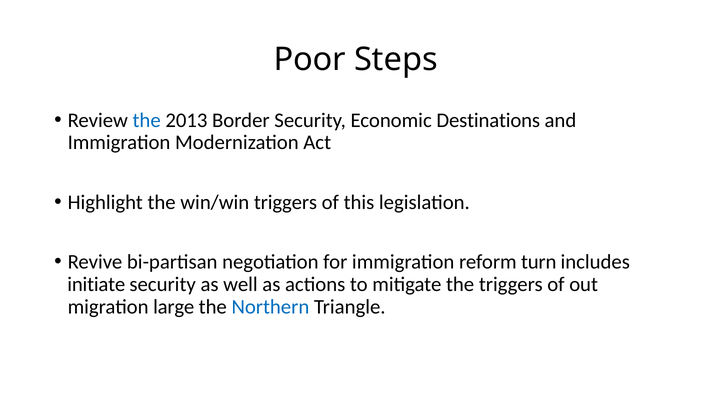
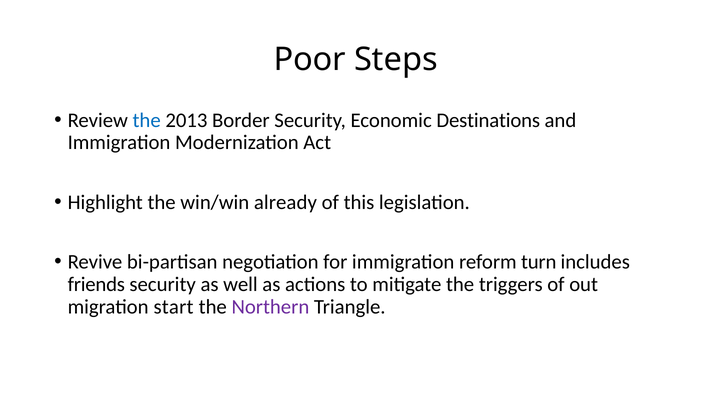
win/win triggers: triggers -> already (285, 203)
initiate: initiate -> friends (96, 285)
large: large -> start (174, 307)
Northern colour: blue -> purple (270, 307)
